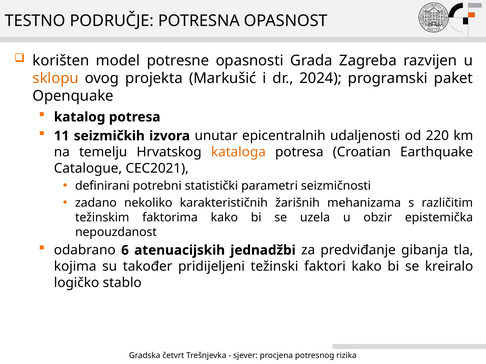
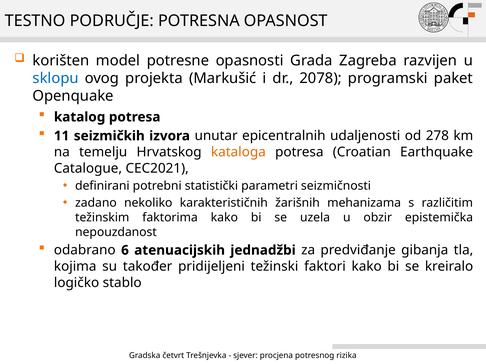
sklopu colour: orange -> blue (56, 78)
2024: 2024 -> 2078 (321, 78)
220: 220 -> 278 (437, 136)
